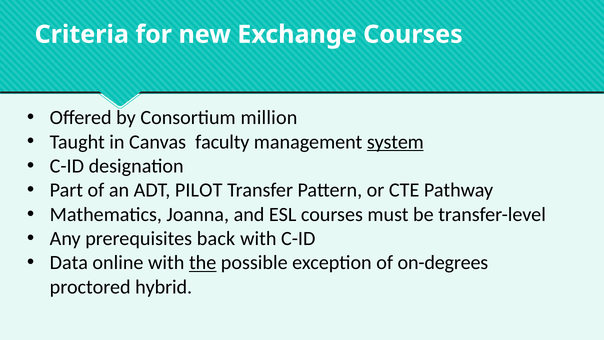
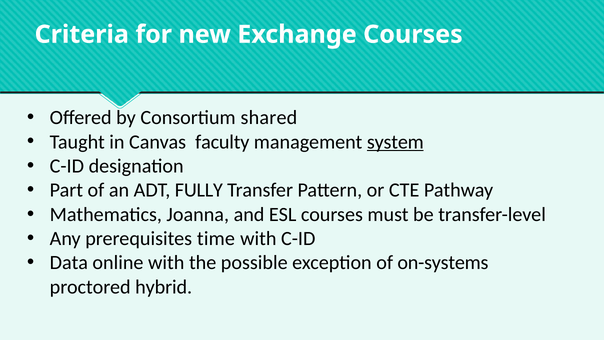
million: million -> shared (269, 118)
PILOT: PILOT -> FULLY (199, 190)
back: back -> time (216, 238)
the underline: present -> none (203, 263)
on-degrees: on-degrees -> on-systems (443, 263)
